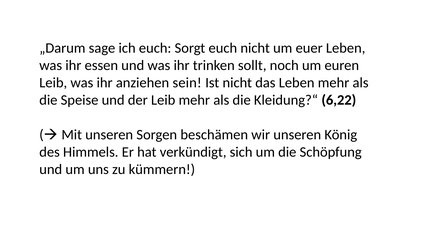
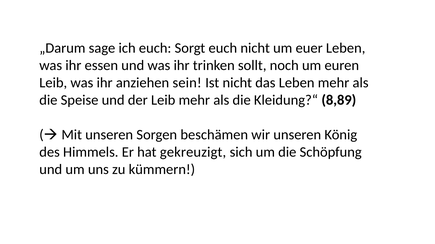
6,22: 6,22 -> 8,89 (339, 100)
verkündigt: verkündigt -> gekreuzigt (193, 153)
